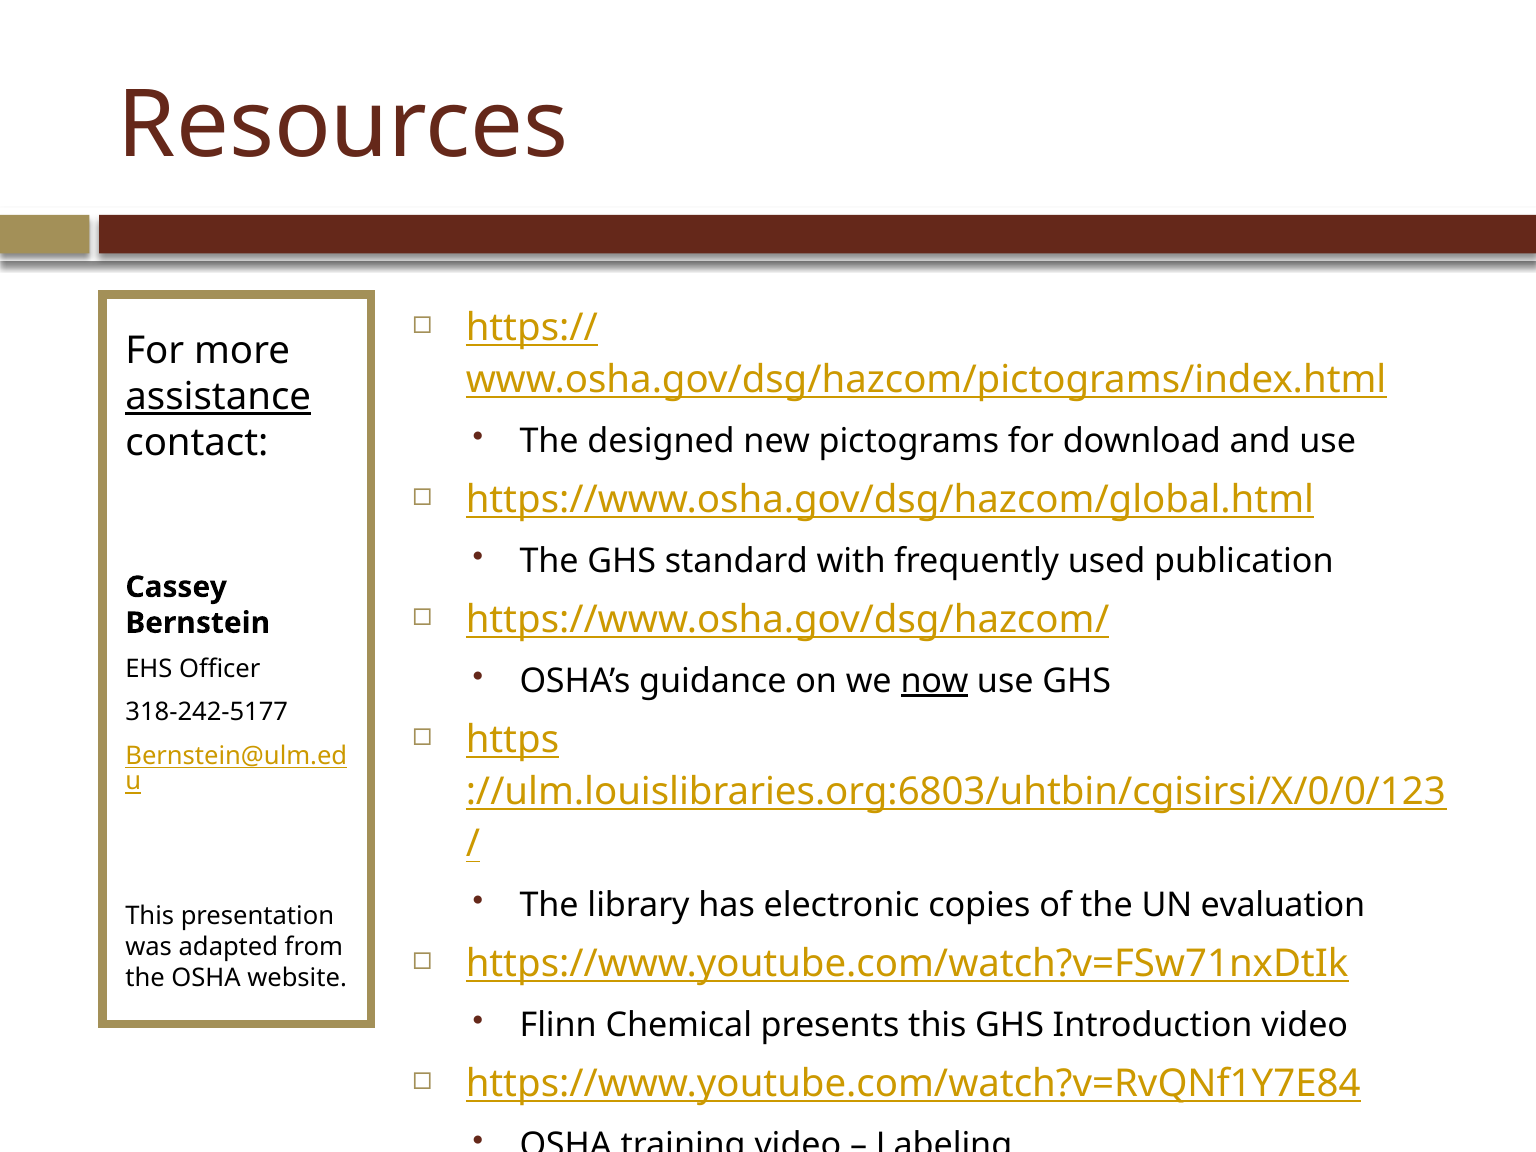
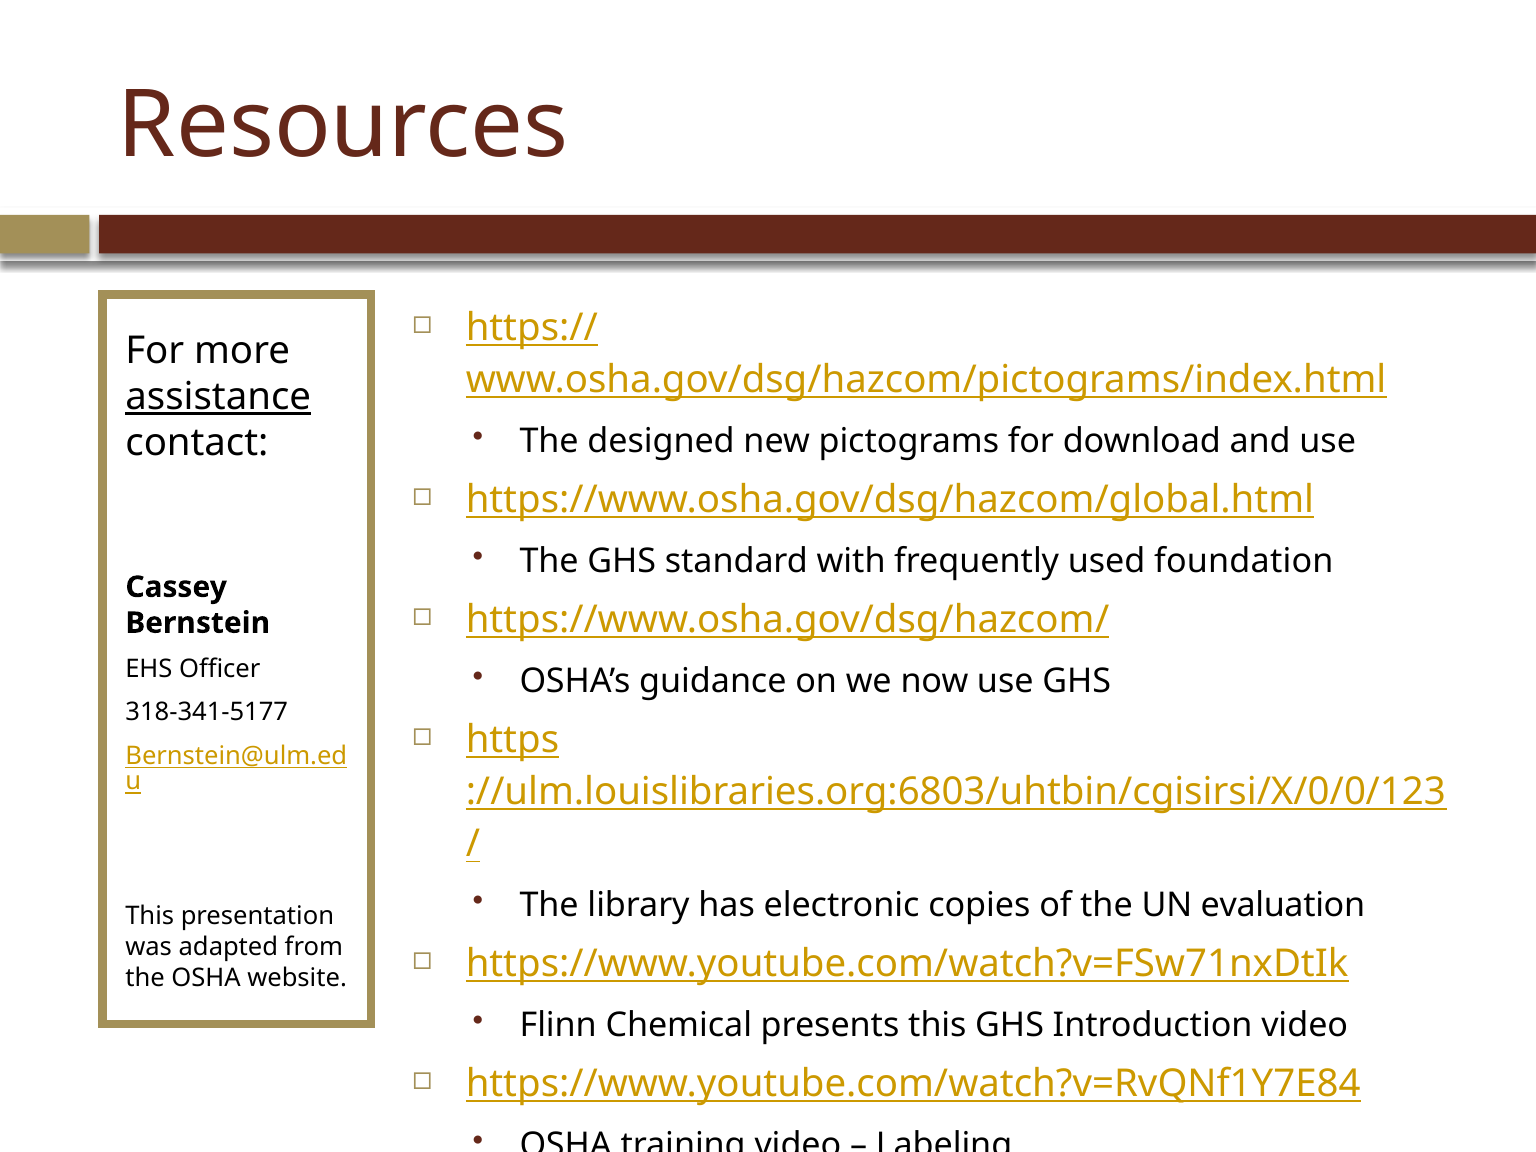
publication: publication -> foundation (1244, 561)
now underline: present -> none (935, 681)
318-242-5177: 318-242-5177 -> 318-341-5177 (207, 712)
